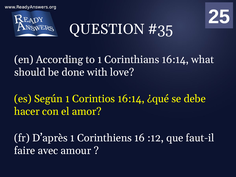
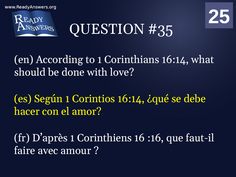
:12: :12 -> :16 (156, 138)
